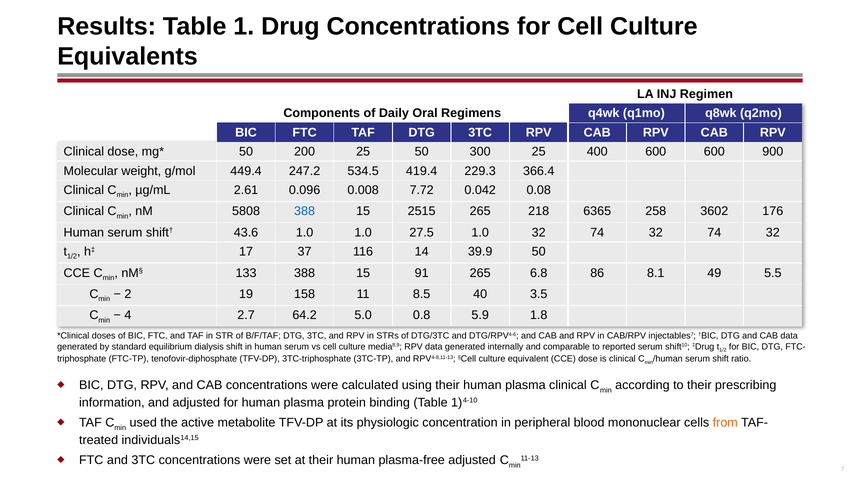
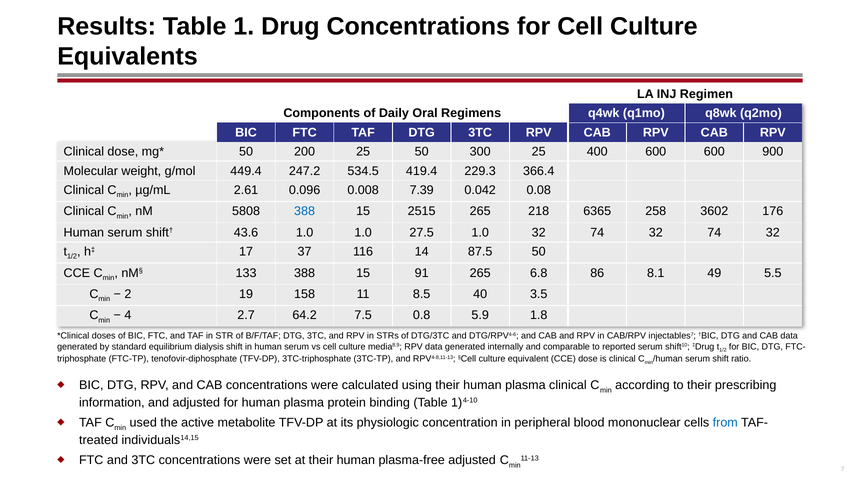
7.72: 7.72 -> 7.39 (422, 190)
39.9: 39.9 -> 87.5 (480, 252)
5.0: 5.0 -> 7.5 (363, 316)
from colour: orange -> blue (725, 423)
